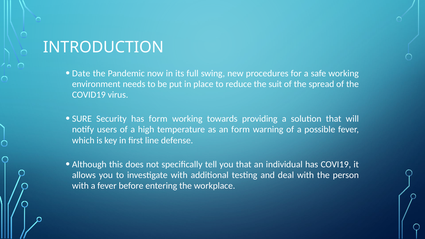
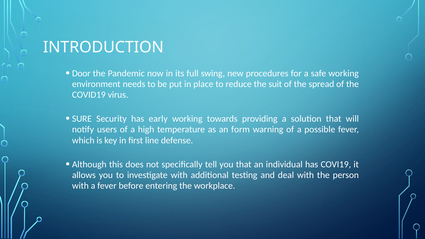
Date: Date -> Door (81, 73)
has form: form -> early (158, 119)
